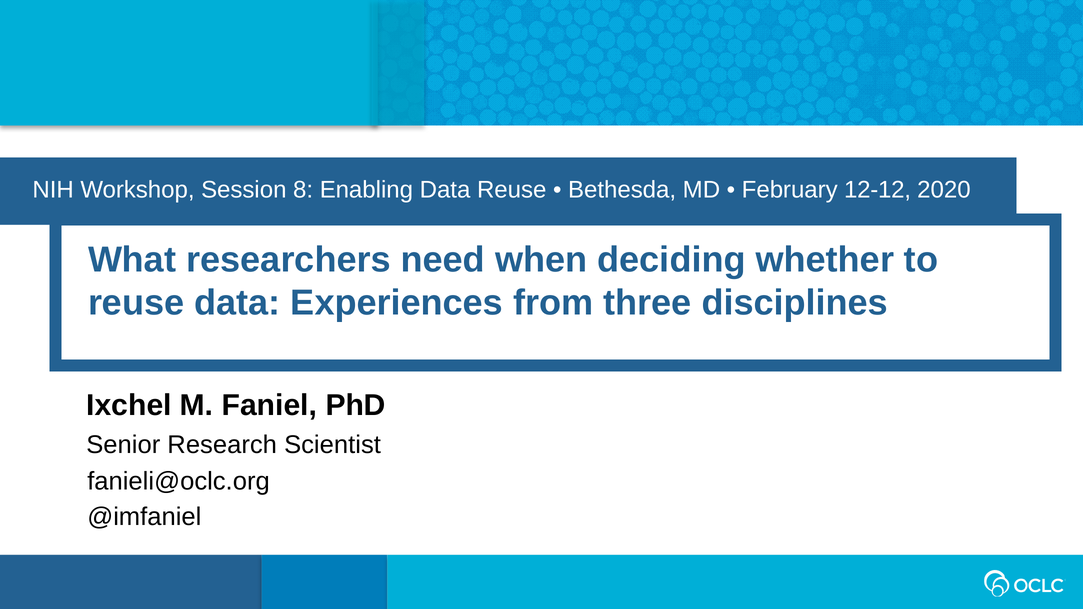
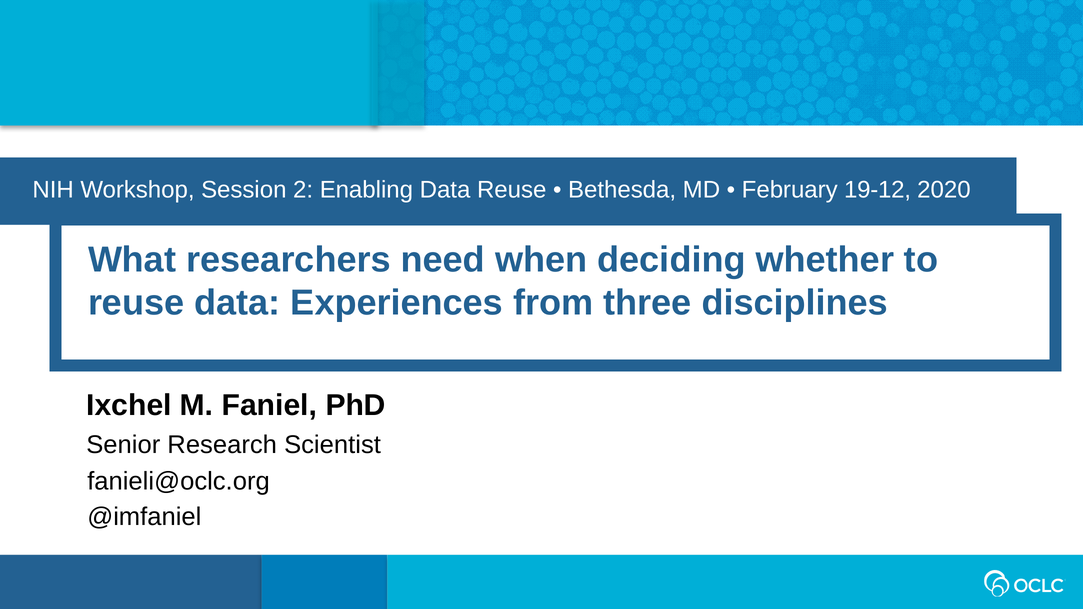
8: 8 -> 2 (303, 190)
12-12: 12-12 -> 19-12 (878, 190)
